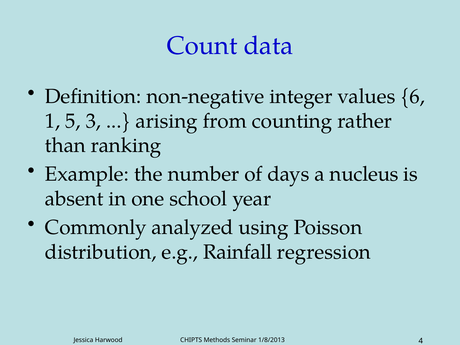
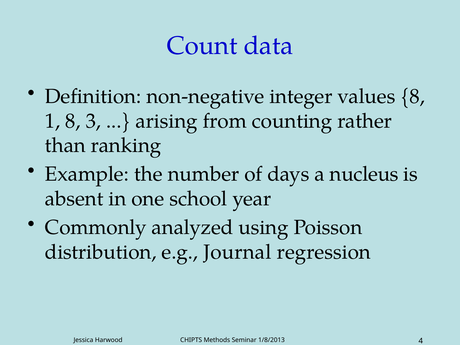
values 6: 6 -> 8 (413, 96)
1 5: 5 -> 8 (73, 121)
Rainfall: Rainfall -> Journal (237, 252)
